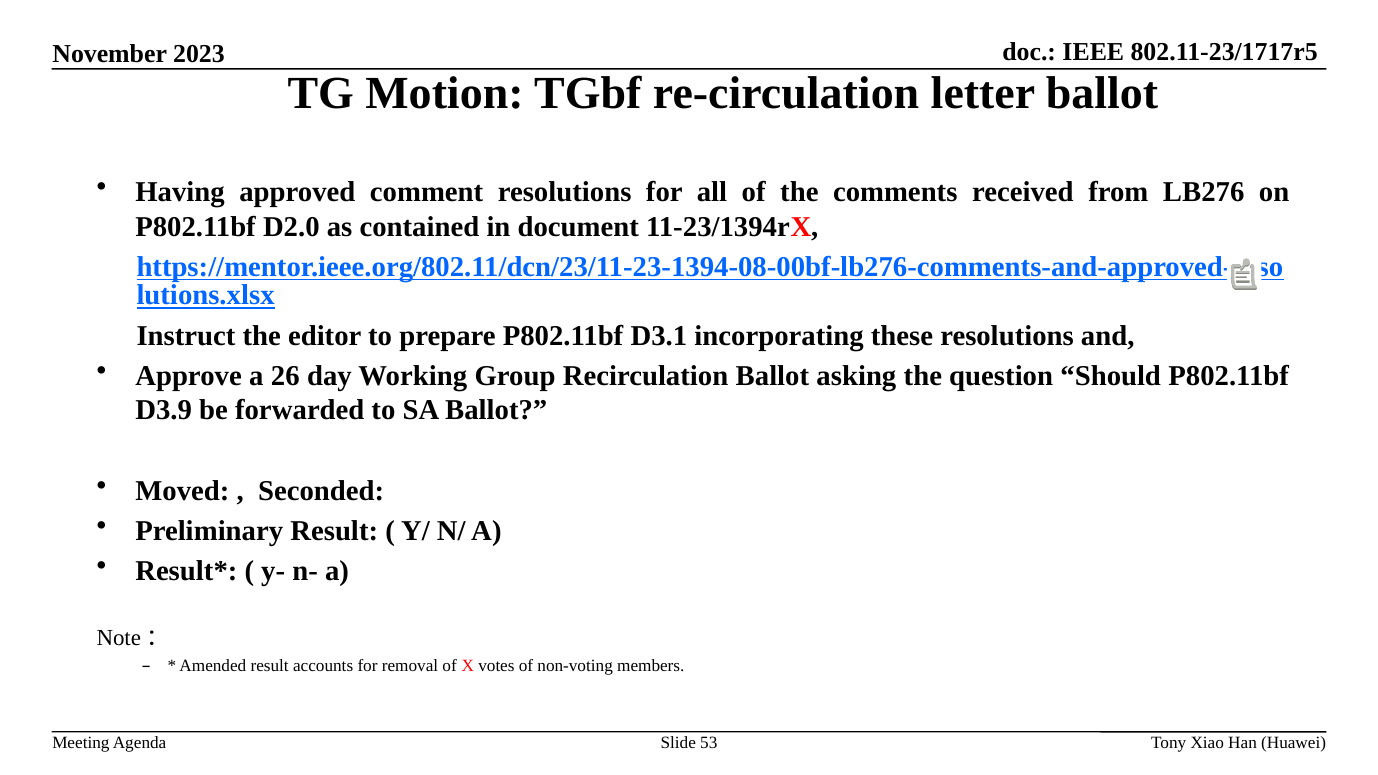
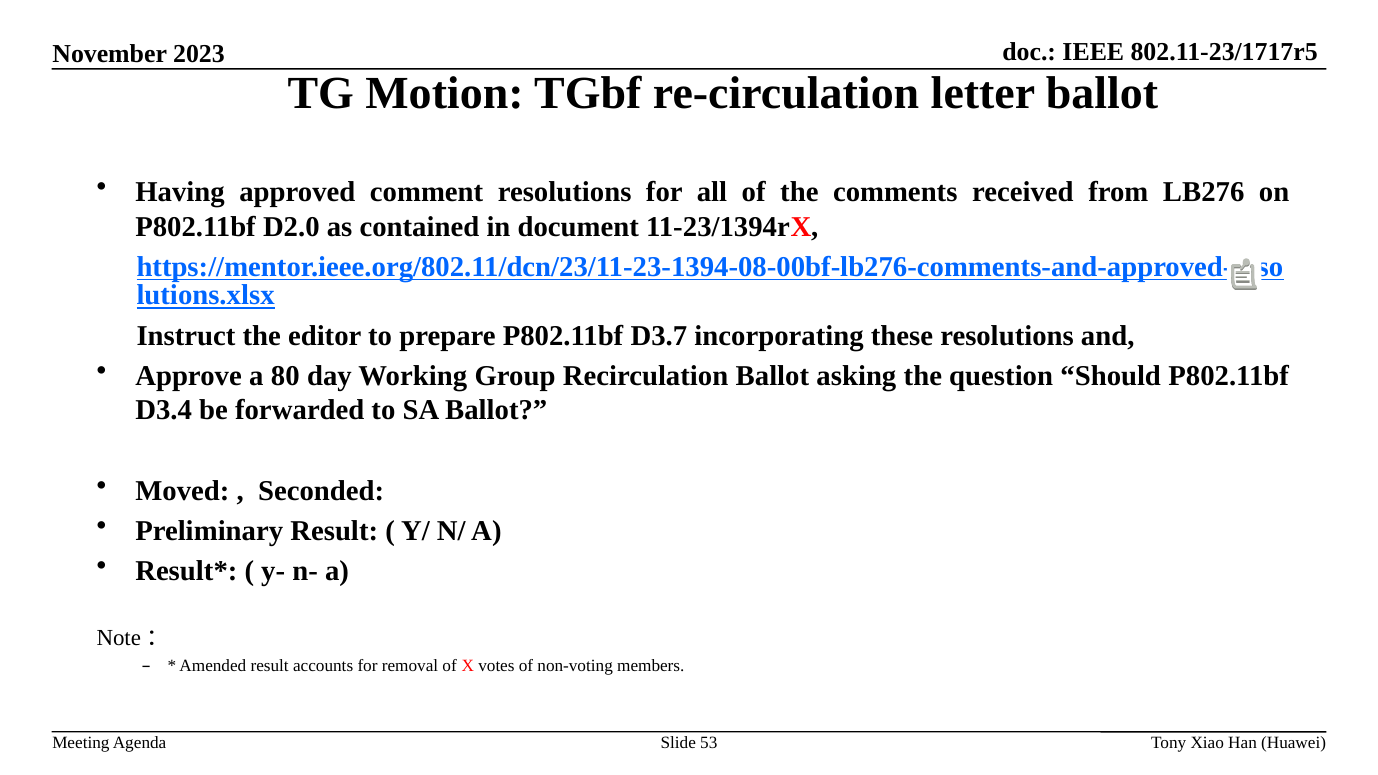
D3.1: D3.1 -> D3.7 (659, 336)
26: 26 -> 80 (285, 376)
D3.9: D3.9 -> D3.4 (164, 410)
